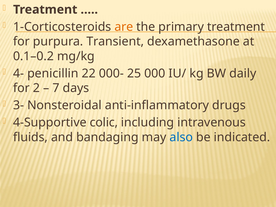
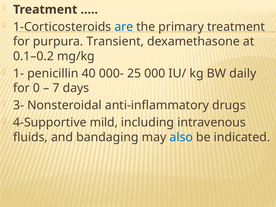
are colour: orange -> blue (124, 27)
4-: 4- -> 1- (19, 73)
22: 22 -> 40 (89, 73)
2: 2 -> 0 (36, 88)
colic: colic -> mild (104, 122)
